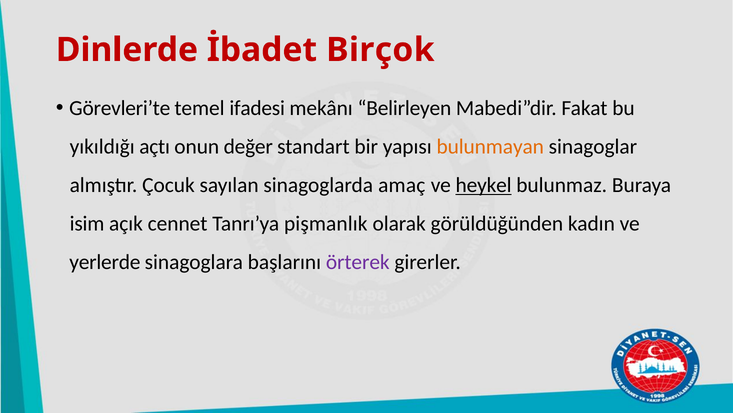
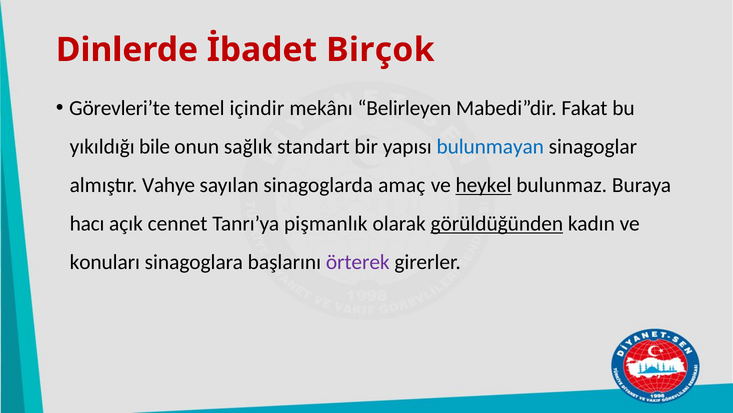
ifadesi: ifadesi -> içindir (257, 108)
açtı: açtı -> bile (155, 146)
değer: değer -> sağlık (248, 146)
bulunmayan colour: orange -> blue (490, 146)
Çocuk: Çocuk -> Vahye (169, 185)
isim: isim -> hacı (87, 223)
görüldüğünden underline: none -> present (497, 223)
yerlerde: yerlerde -> konuları (105, 262)
